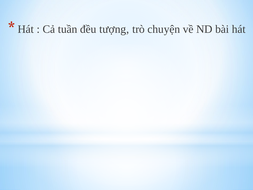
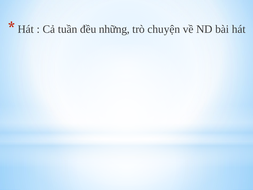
tượng: tượng -> những (114, 29)
